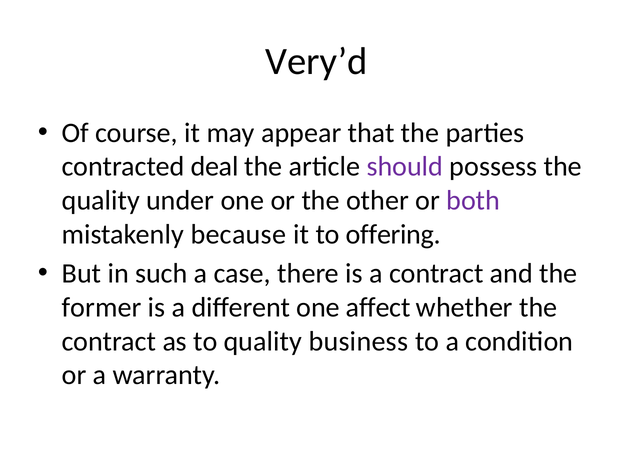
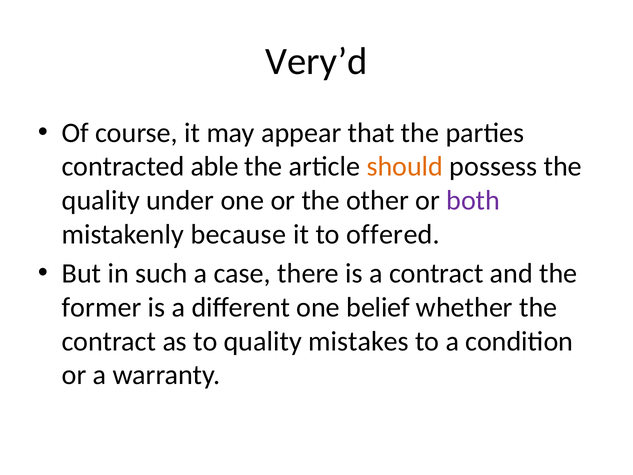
deal: deal -> able (215, 167)
should colour: purple -> orange (405, 167)
offering: offering -> offered (393, 234)
affect: affect -> belief (378, 307)
business: business -> mistakes (359, 341)
